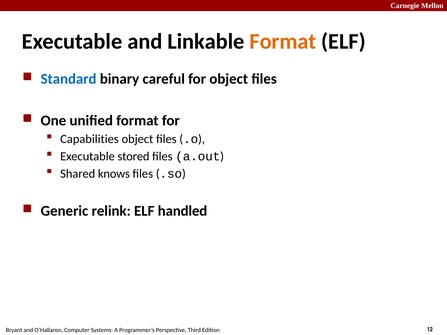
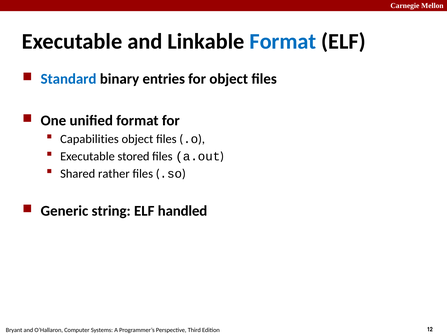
Format colour: orange -> blue (283, 41)
careful: careful -> entries (164, 79)
knows: knows -> rather (114, 174)
relink: relink -> string (111, 211)
